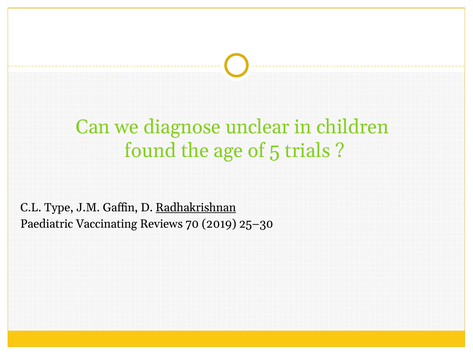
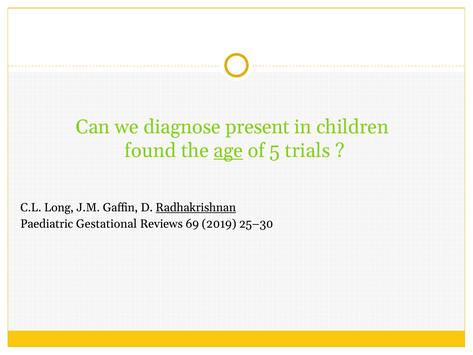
unclear: unclear -> present (258, 127)
age underline: none -> present (228, 151)
Type: Type -> Long (59, 207)
Vaccinating: Vaccinating -> Gestational (106, 224)
70: 70 -> 69 (192, 224)
